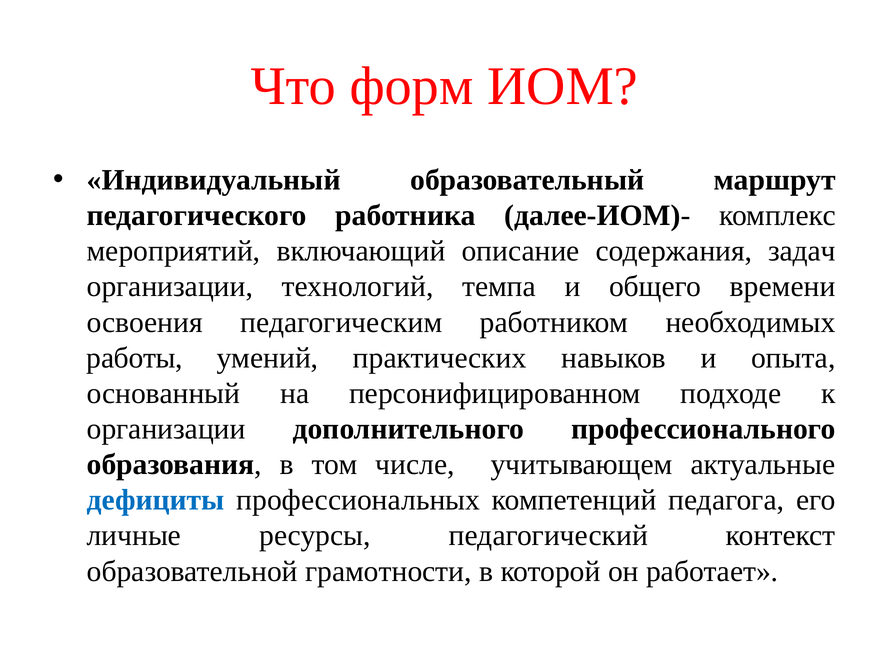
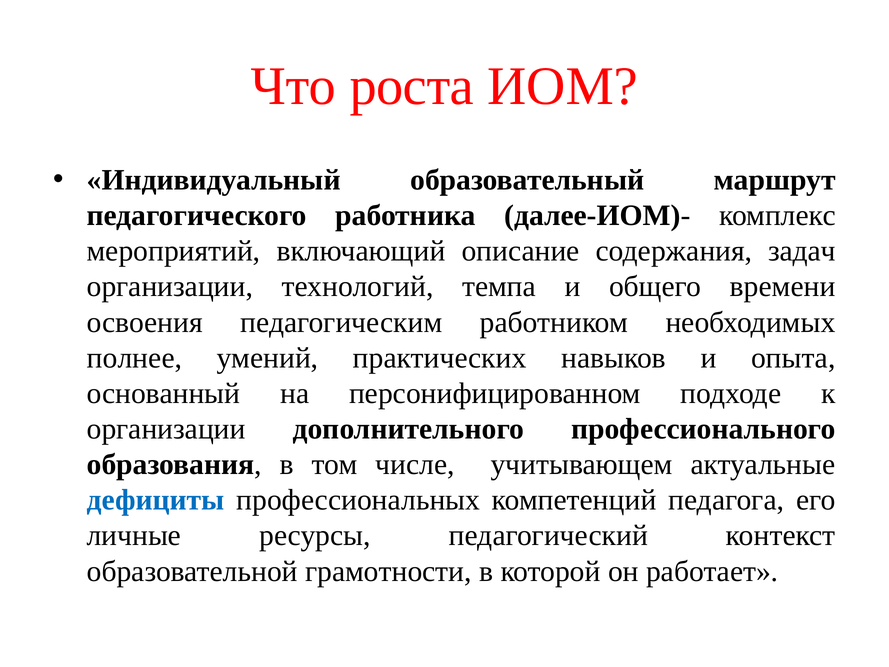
форм: форм -> роста (412, 86)
работы: работы -> полнее (134, 358)
